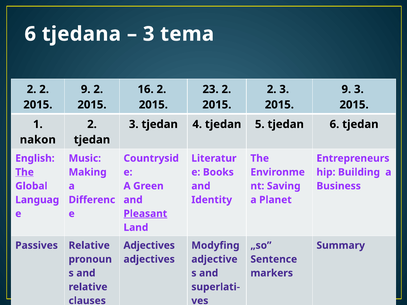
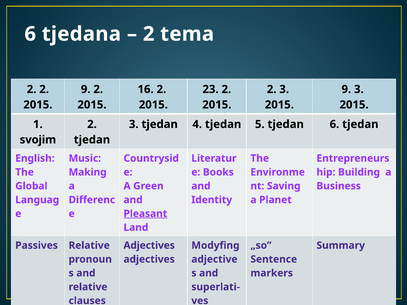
3: 3 -> 2 (149, 34)
nakon: nakon -> svojim (38, 140)
The underline: present -> none (25, 172)
